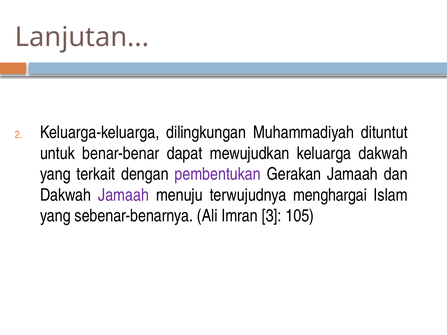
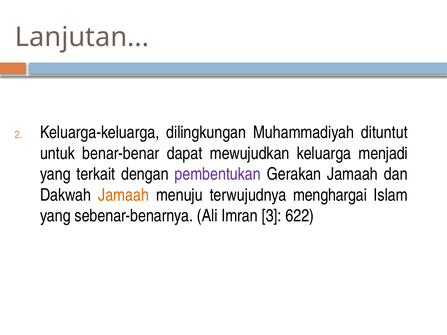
keluarga dakwah: dakwah -> menjadi (383, 153)
Jamaah colour: purple -> orange (124, 195)
105: 105 -> 622 (300, 216)
